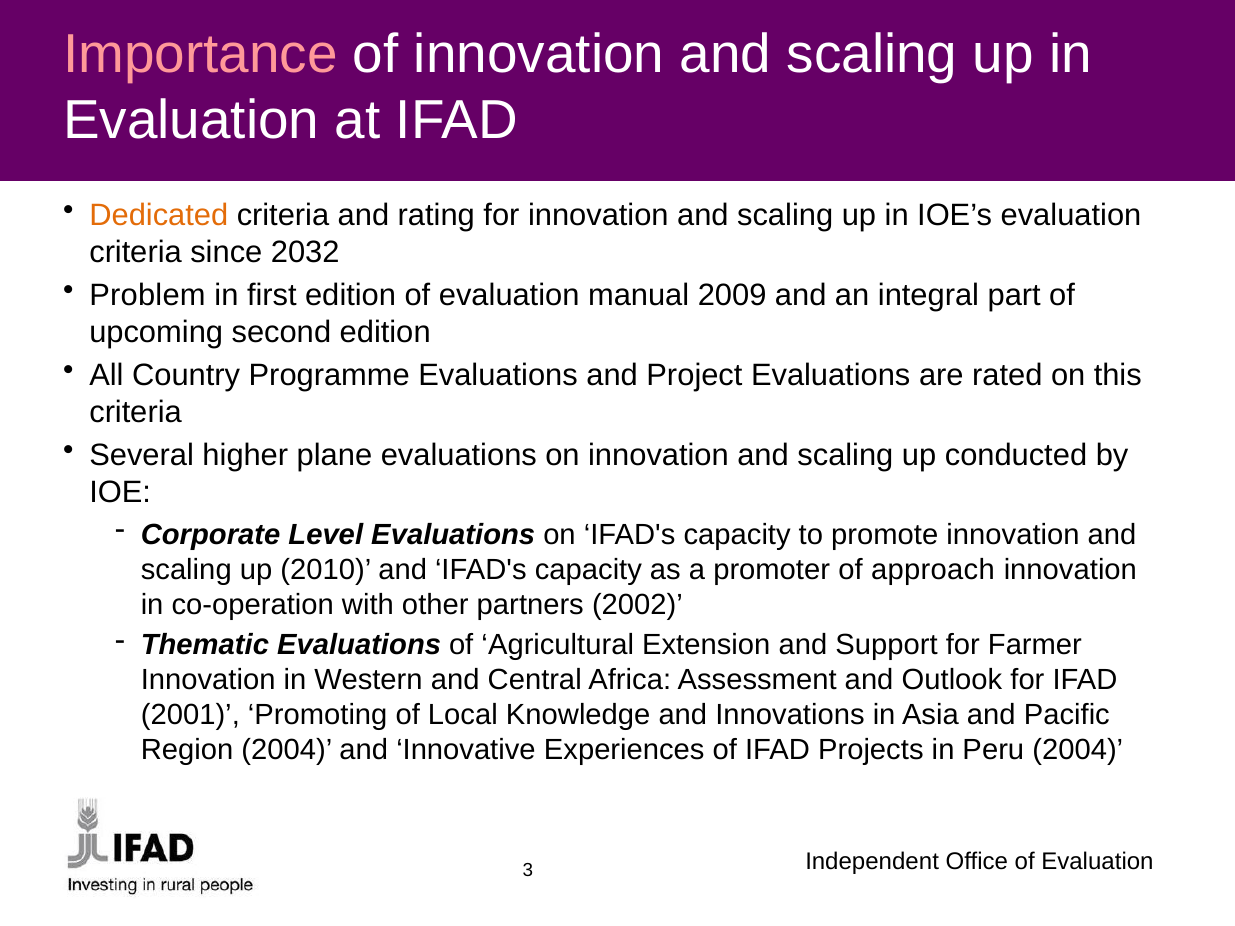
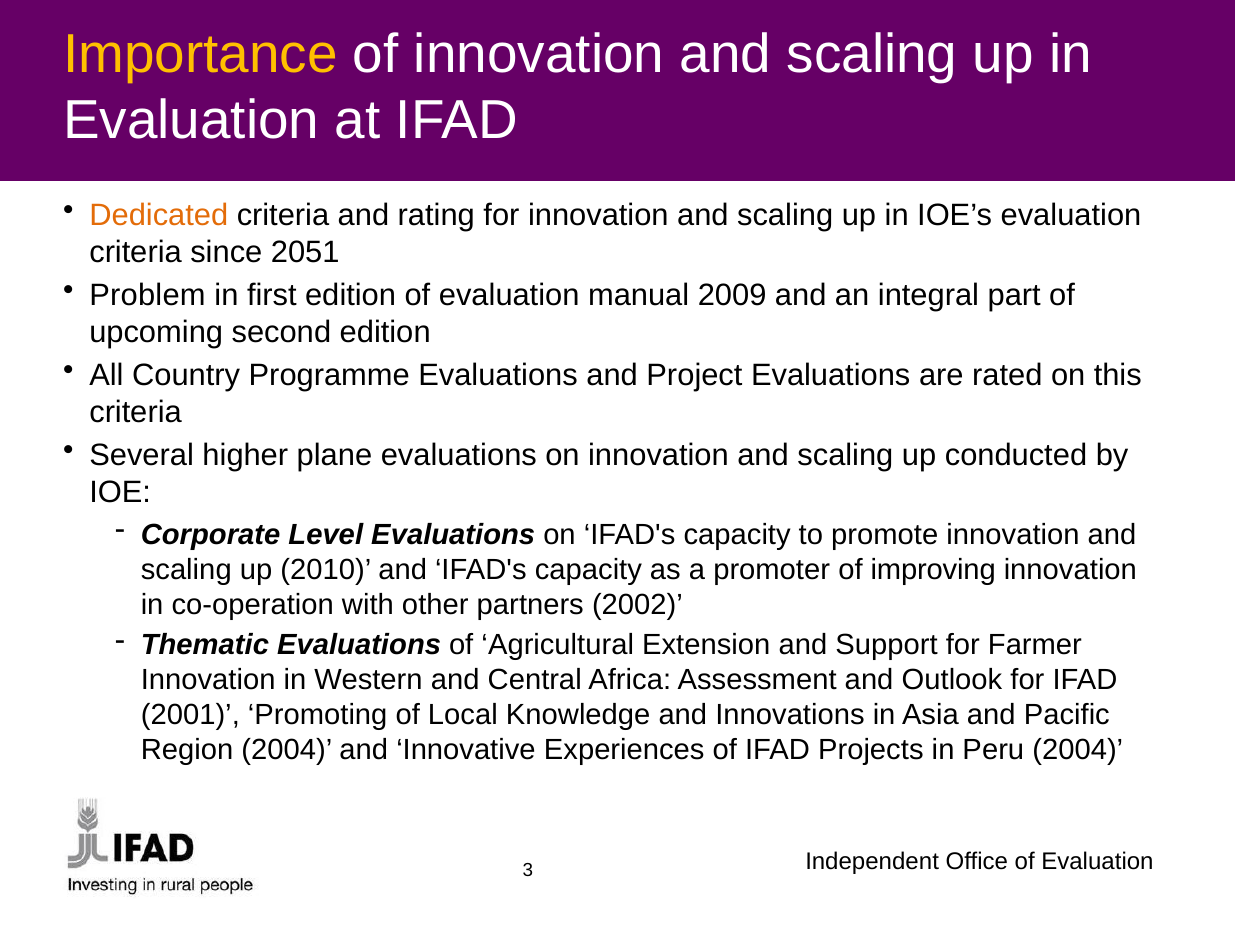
Importance colour: pink -> yellow (200, 55)
2032: 2032 -> 2051 (305, 252)
approach: approach -> improving (933, 570)
